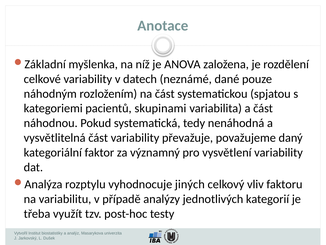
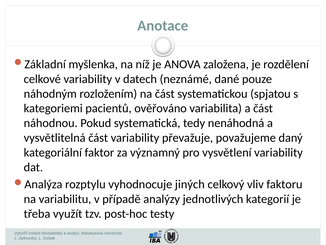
skupinami: skupinami -> ověřováno (161, 108)
